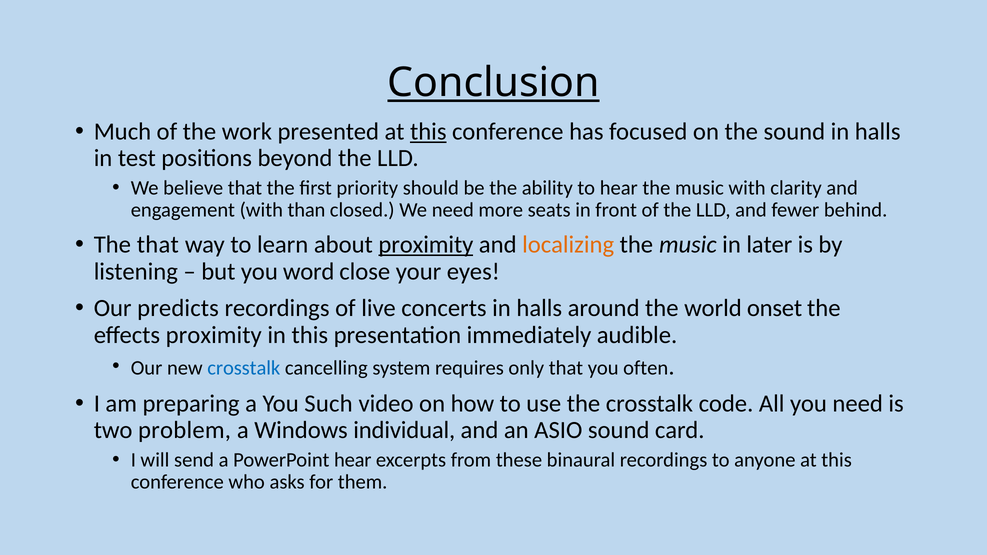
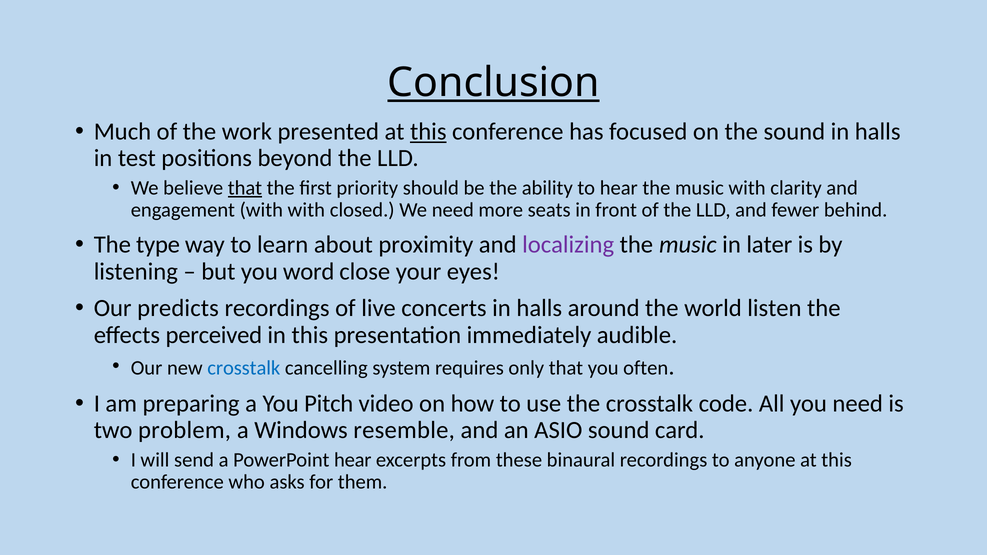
that underline: none -> present (245, 188)
with than: than -> with (306, 210)
The that: that -> type (158, 245)
proximity underline: present -> none (426, 245)
localizing colour: orange -> purple (568, 245)
onset: onset -> listen (774, 308)
effects proximity: proximity -> perceived (214, 335)
Such: Such -> Pitch (329, 404)
individual: individual -> resemble (404, 430)
